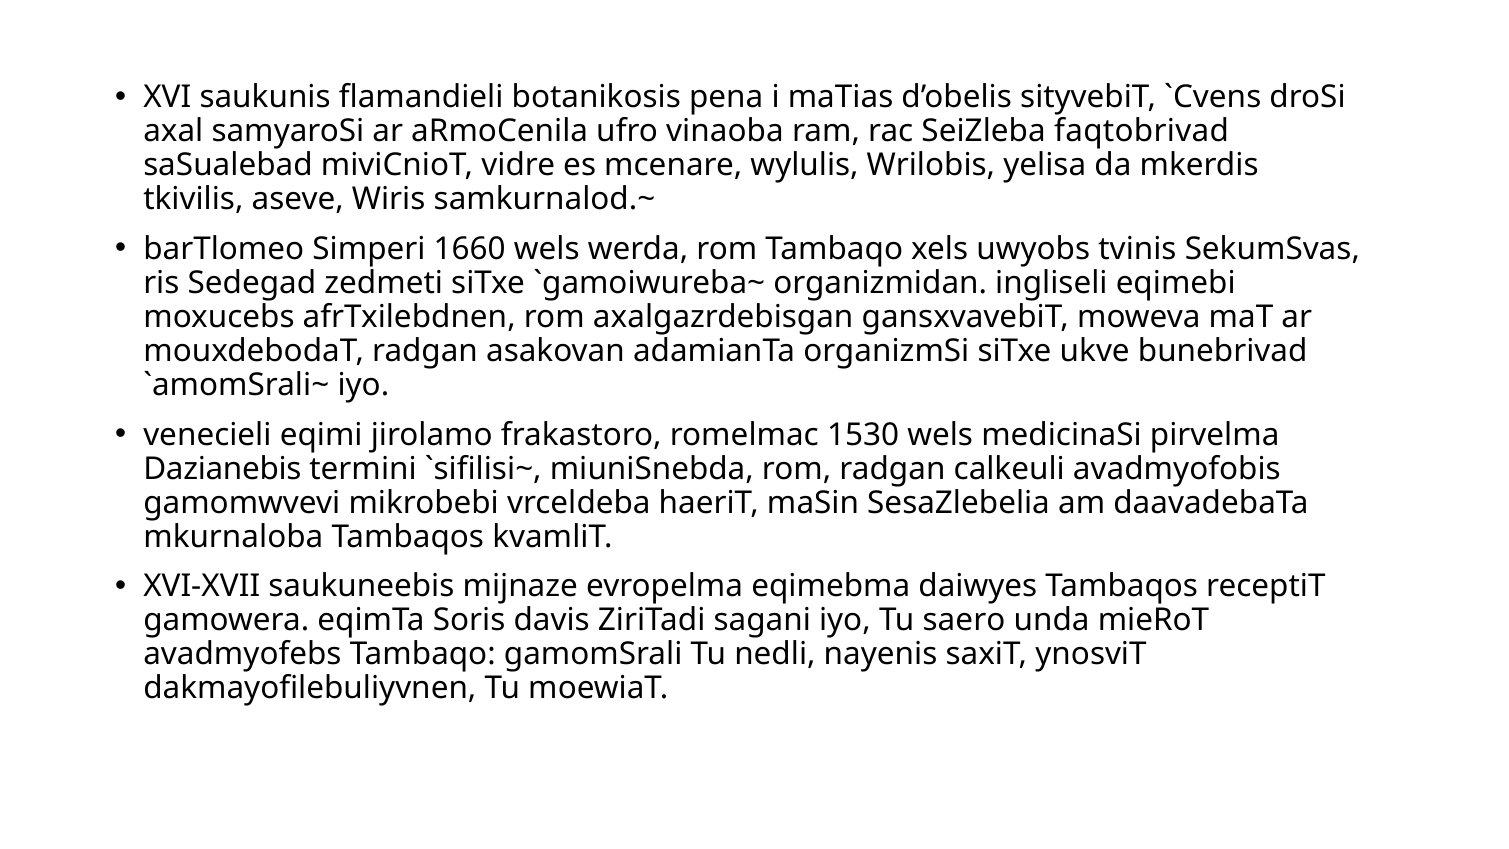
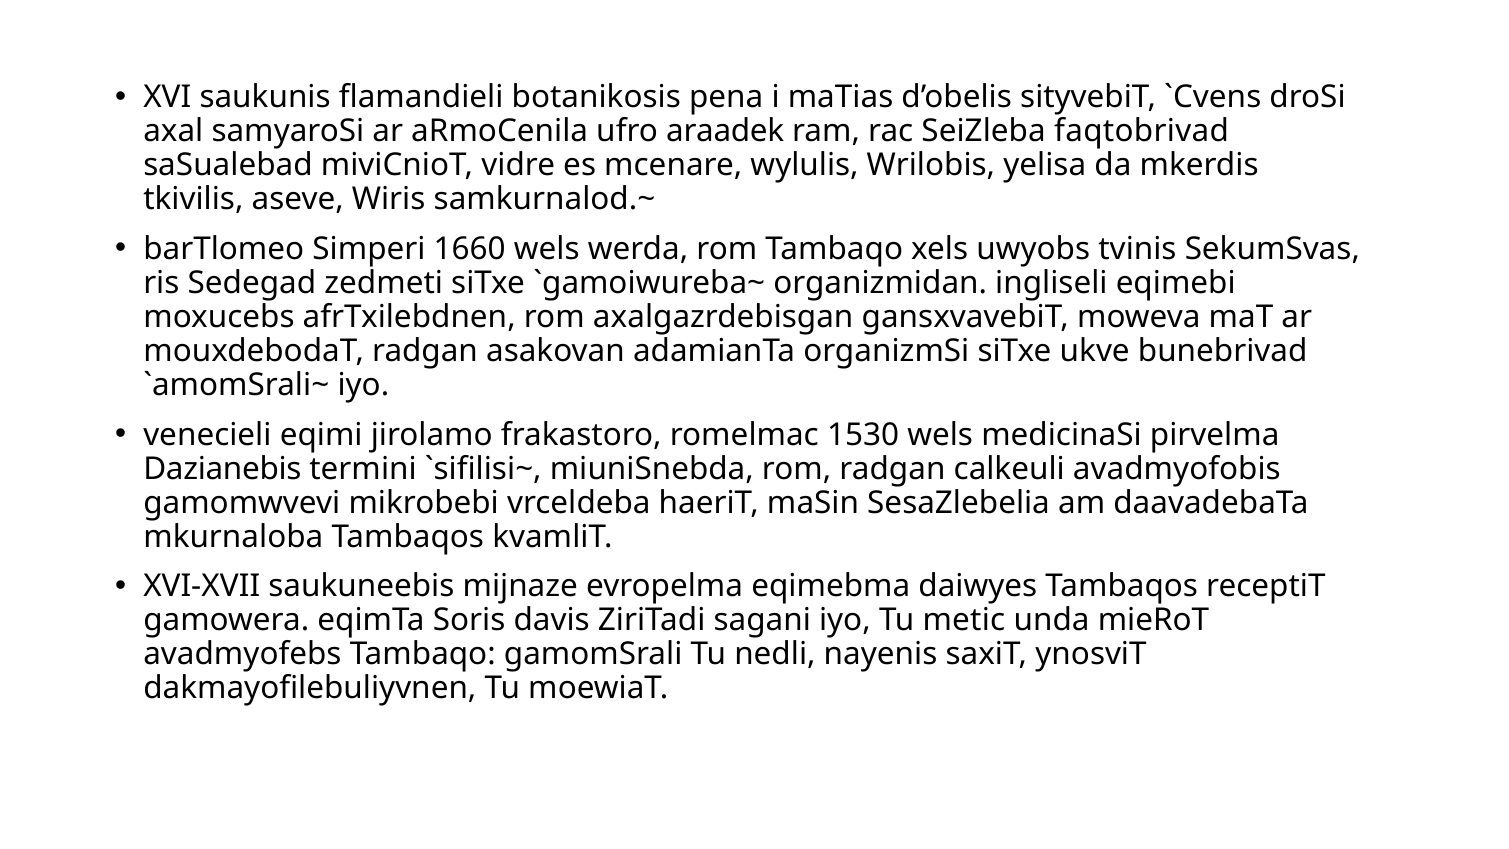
vinaoba: vinaoba -> araadek (725, 131)
saero: saero -> metic (964, 620)
